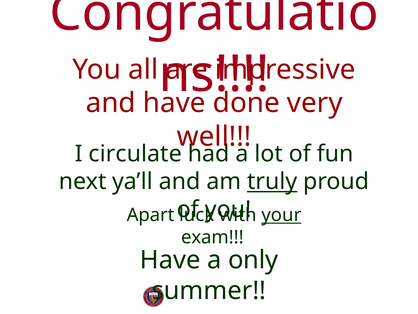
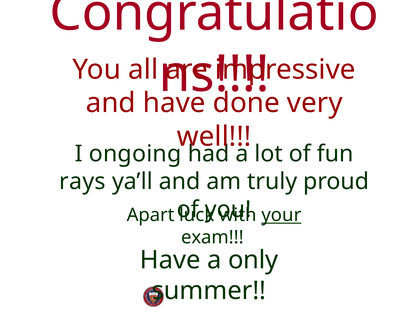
circulate: circulate -> ongoing (135, 153)
next: next -> rays (82, 181)
truly underline: present -> none (272, 181)
